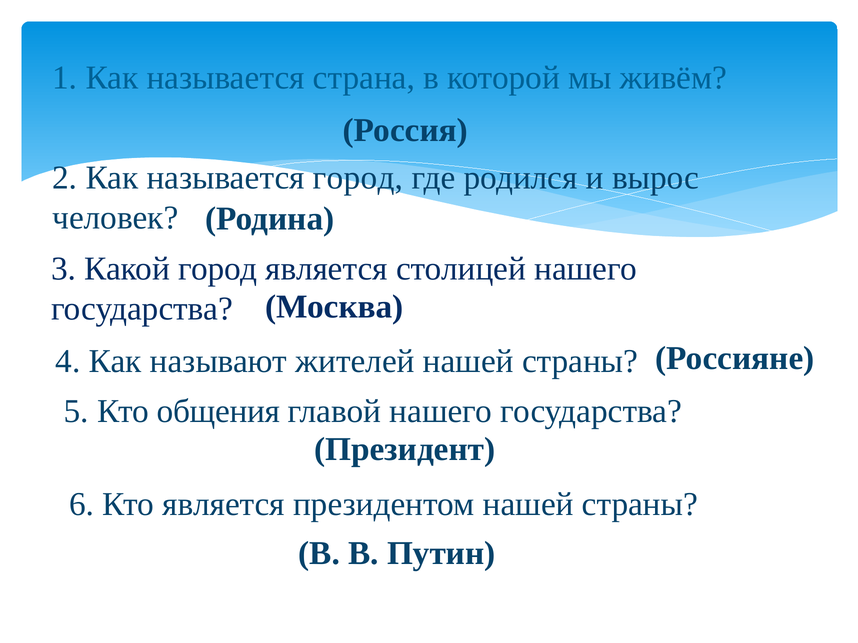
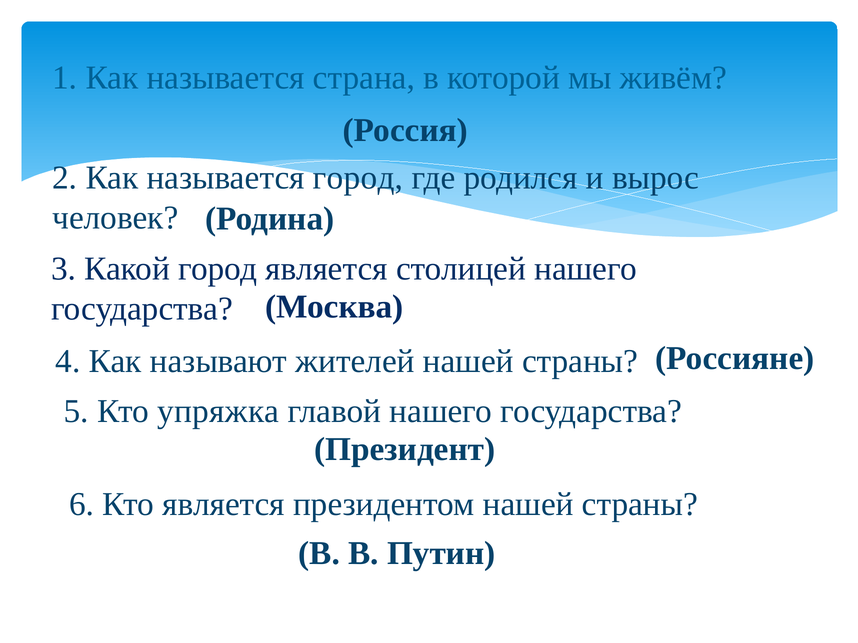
общения: общения -> упряжка (218, 412)
